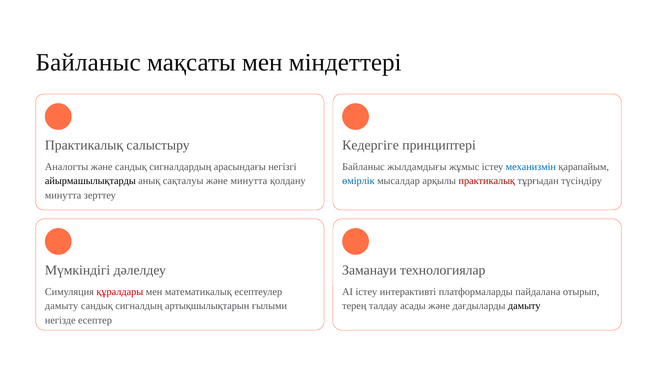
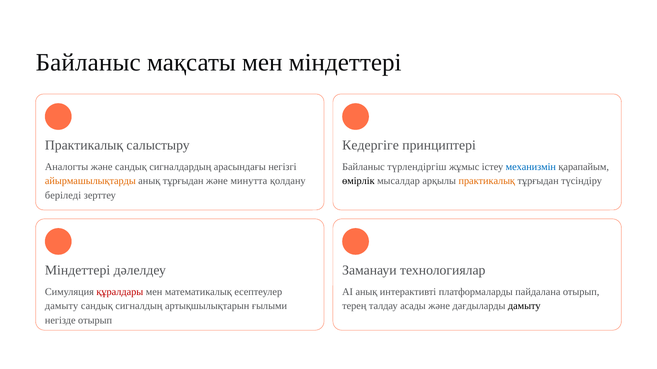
жылдамдығы: жылдамдығы -> түрлендіргіш (417, 167)
айырмашылықтарды colour: black -> orange (90, 181)
анық сақталуы: сақталуы -> тұрғыдан (183, 181)
өмірлік colour: blue -> black (358, 181)
практикалық colour: red -> orange (487, 181)
минутта: минутта -> беріледі (63, 196)
Мүмкіндігі: Мүмкіндігі -> Міндеттері (78, 271)
AI істеу: істеу -> анық (366, 292)
негізде есептер: есептер -> отырып (95, 321)
